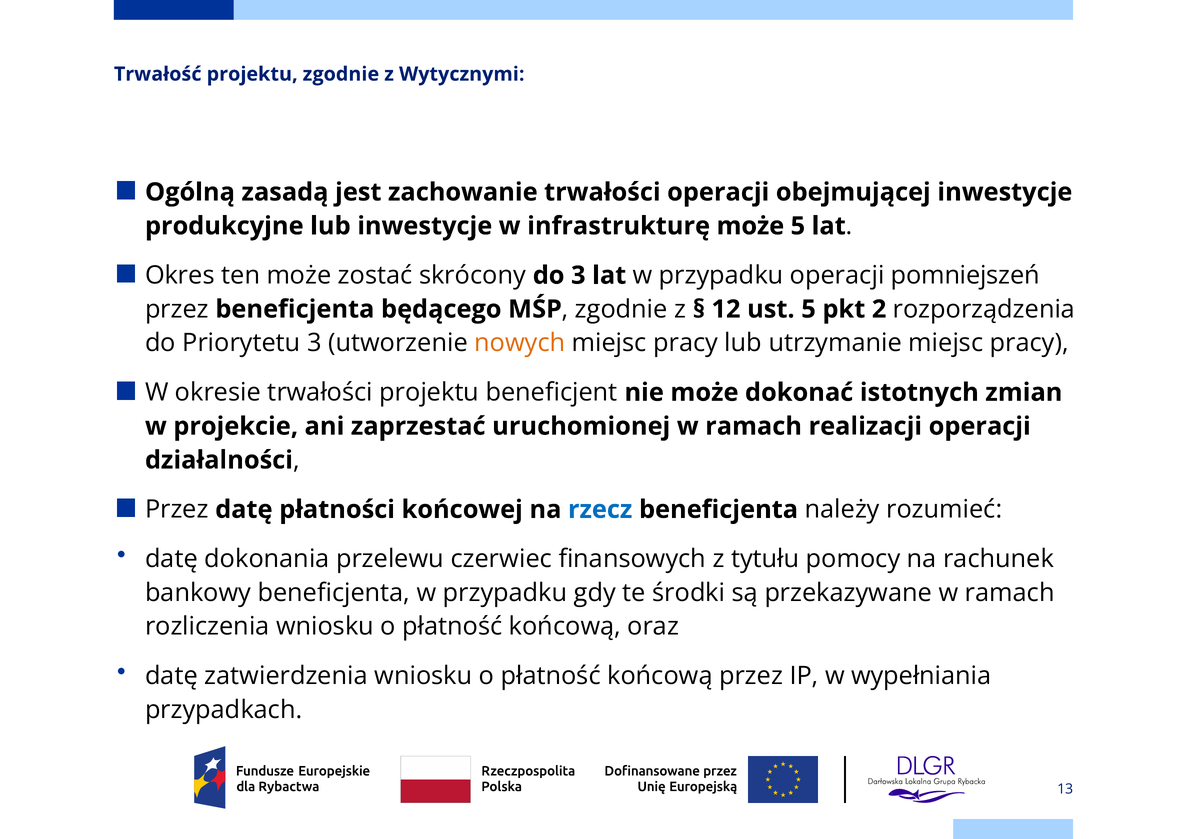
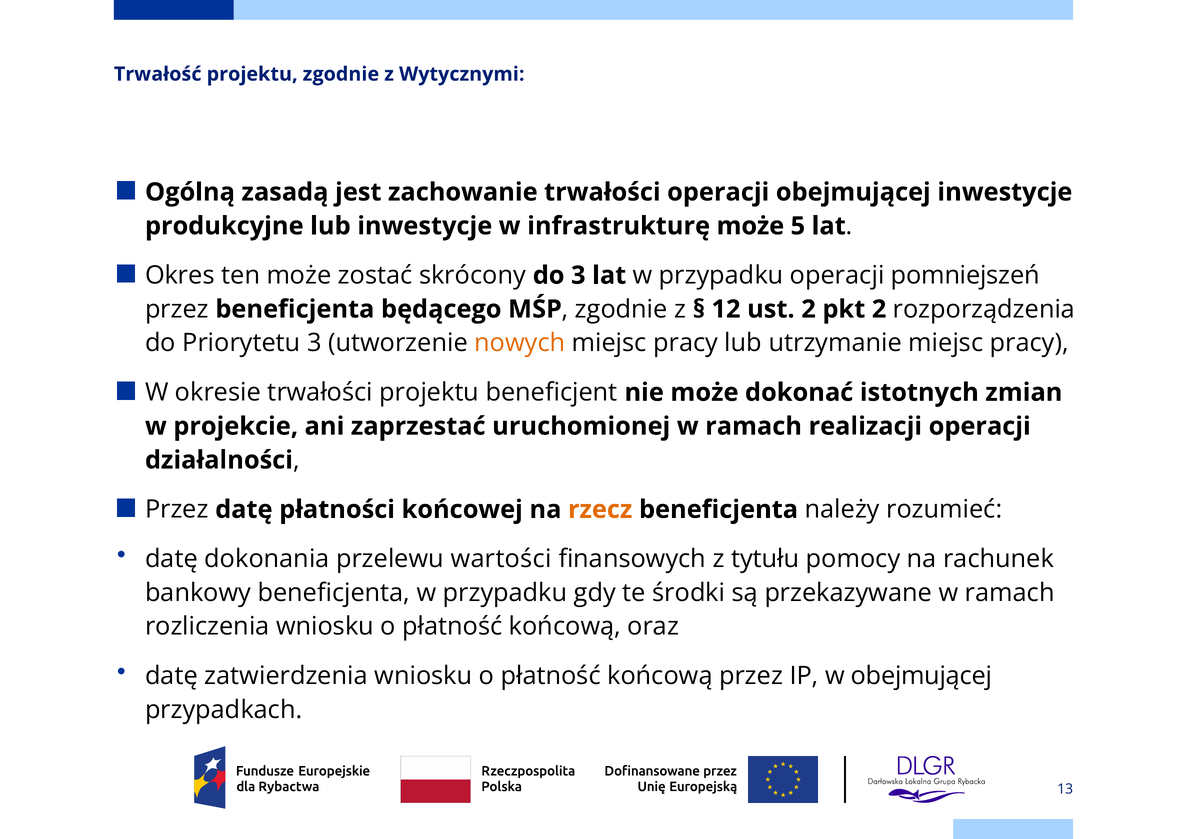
ust 5: 5 -> 2 (809, 309)
rzecz colour: blue -> orange (600, 510)
czerwiec: czerwiec -> wartości (501, 559)
w wypełniania: wypełniania -> obejmującej (921, 676)
